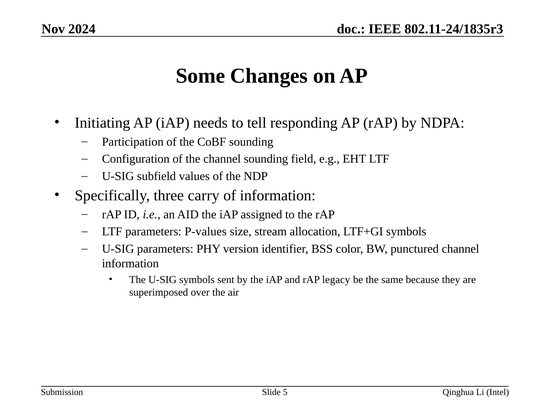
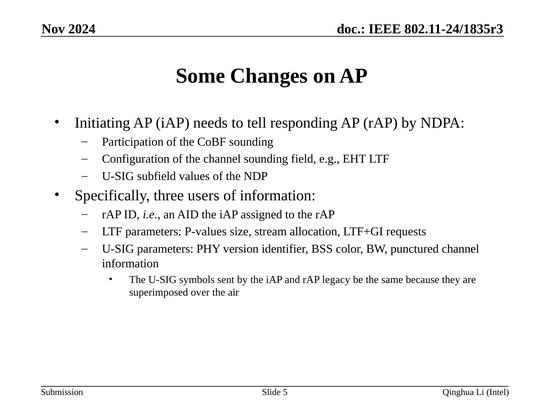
carry: carry -> users (204, 195)
LTF+GI symbols: symbols -> requests (406, 232)
